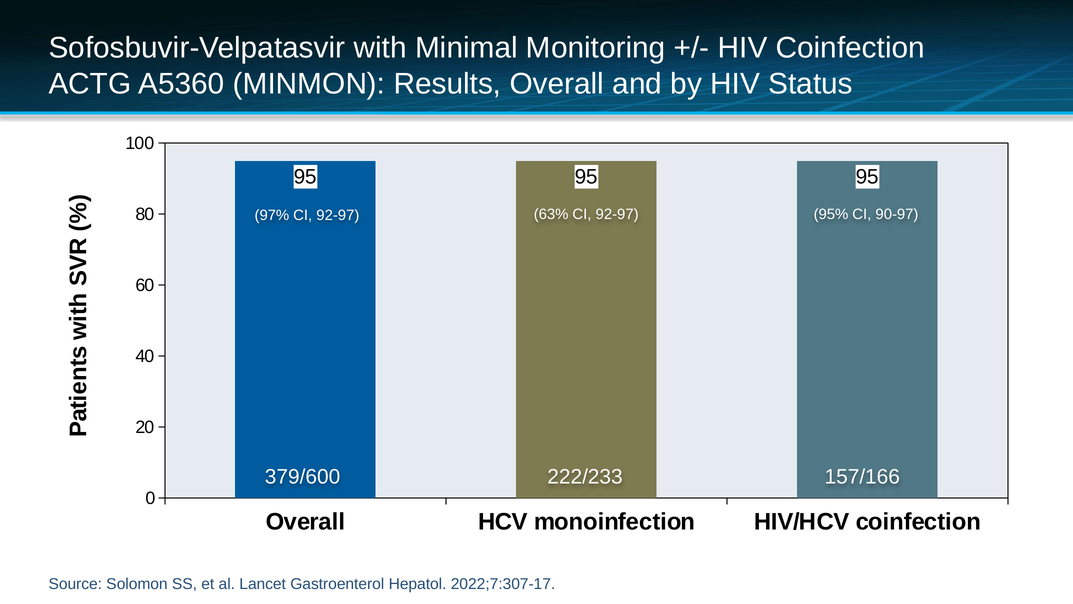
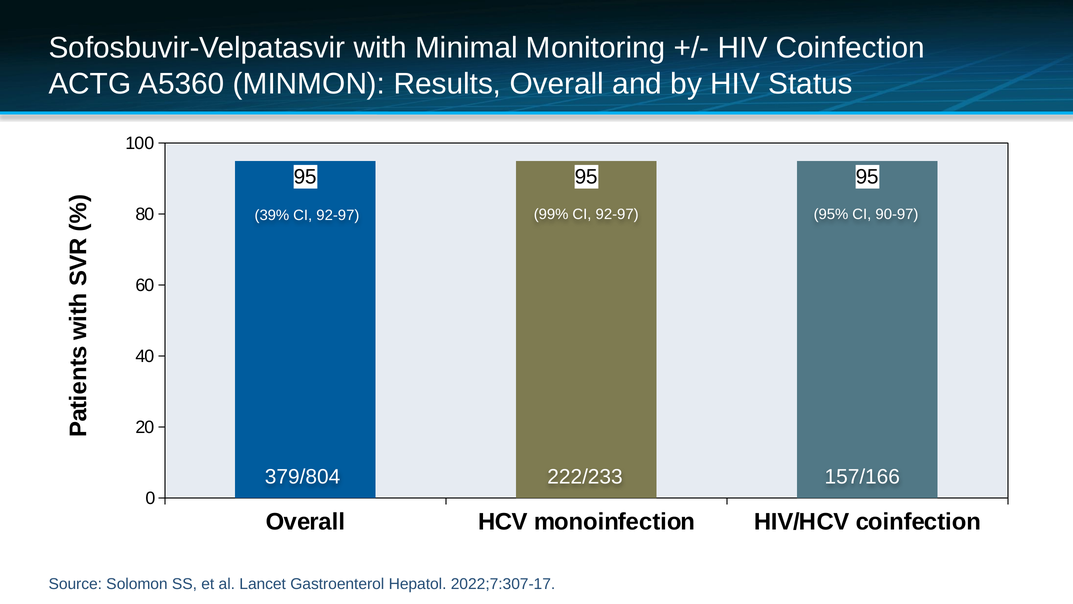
97%: 97% -> 39% (272, 215)
63%: 63% -> 99% (551, 214)
379/600: 379/600 -> 379/804 (303, 476)
